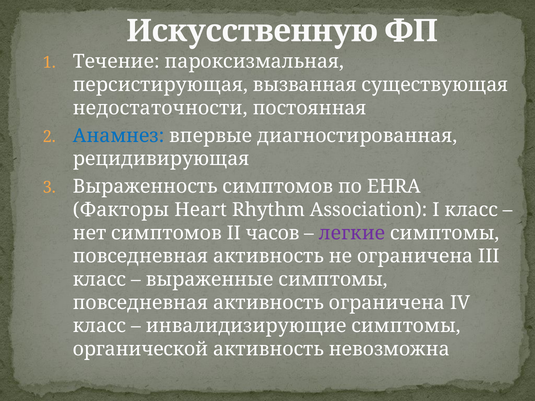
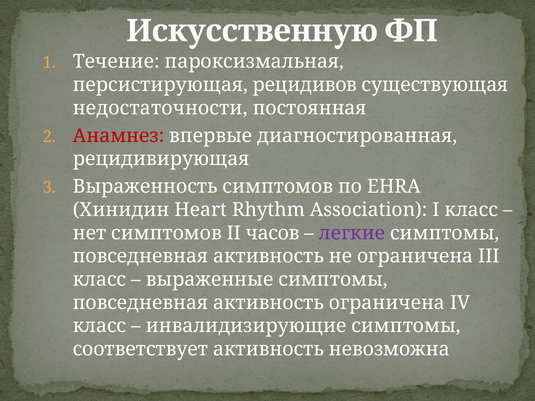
вызванная: вызванная -> рецидивов (305, 85)
Анамнез colour: blue -> red (119, 136)
Факторы: Факторы -> Хинидин (121, 210)
органической: органической -> соответствует (140, 349)
